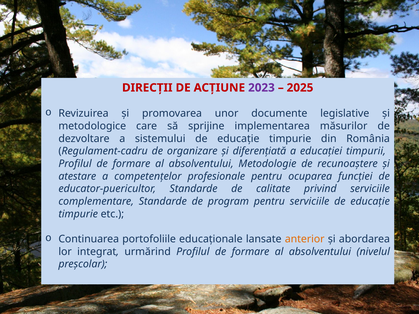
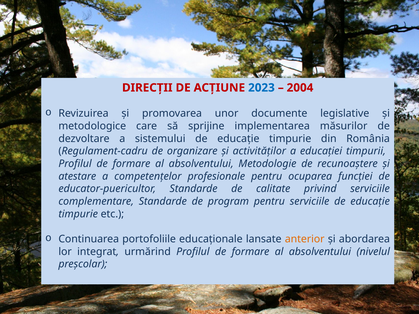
2023 colour: purple -> blue (261, 88)
2025: 2025 -> 2004 (300, 88)
diferențiată: diferențiată -> activităților (259, 151)
